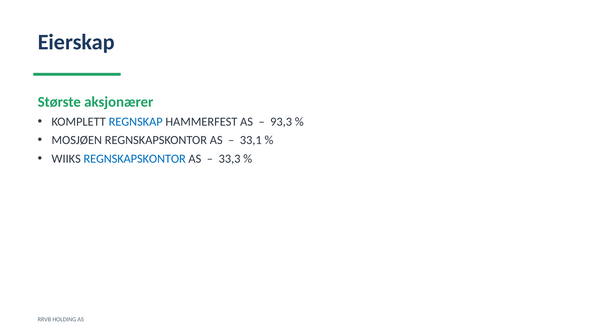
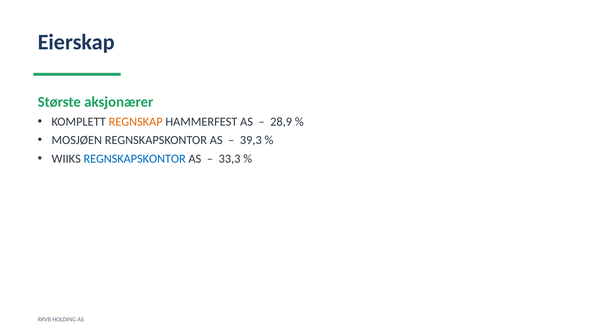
REGNSKAP colour: blue -> orange (136, 122)
93,3: 93,3 -> 28,9 (281, 122)
33,1: 33,1 -> 39,3 (251, 140)
